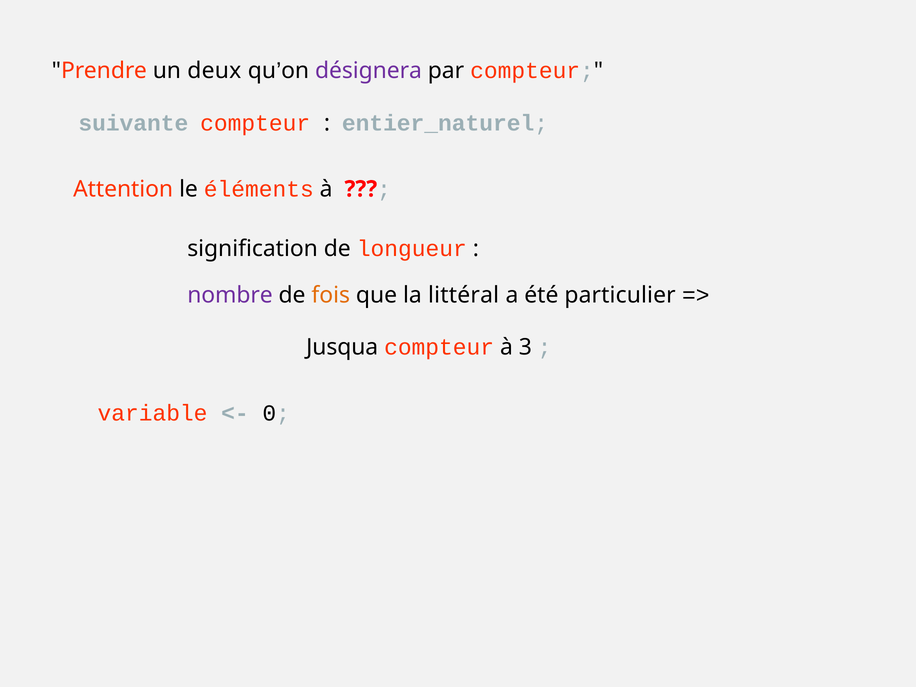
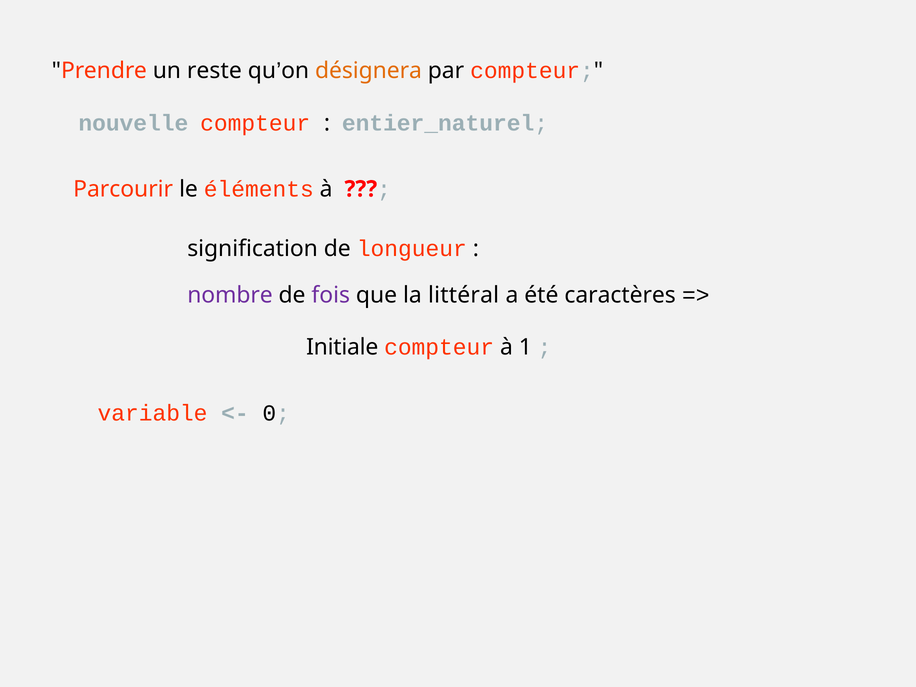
deux: deux -> reste (214, 71)
désignera colour: purple -> orange (368, 71)
suivante: suivante -> nouvelle (133, 123)
Attention: Attention -> Parcourir (123, 189)
fois colour: orange -> purple (331, 295)
particulier: particulier -> caractères (620, 295)
Jusqua: Jusqua -> Initiale (342, 347)
3: 3 -> 1 (525, 347)
